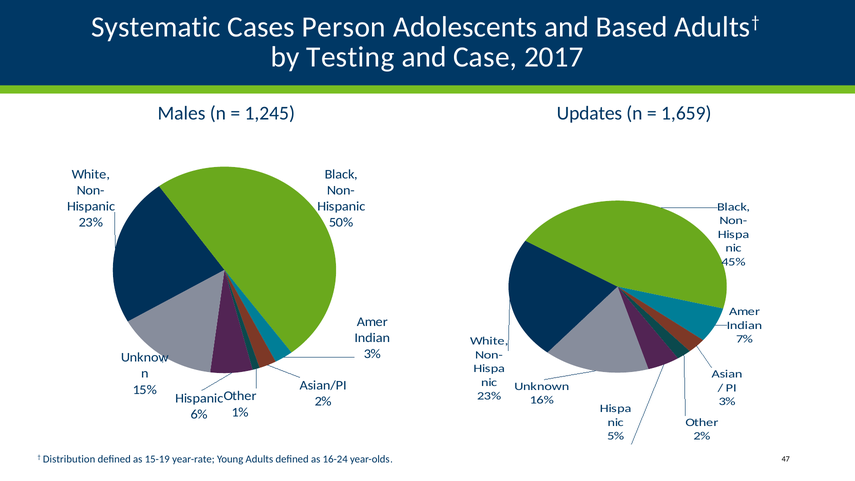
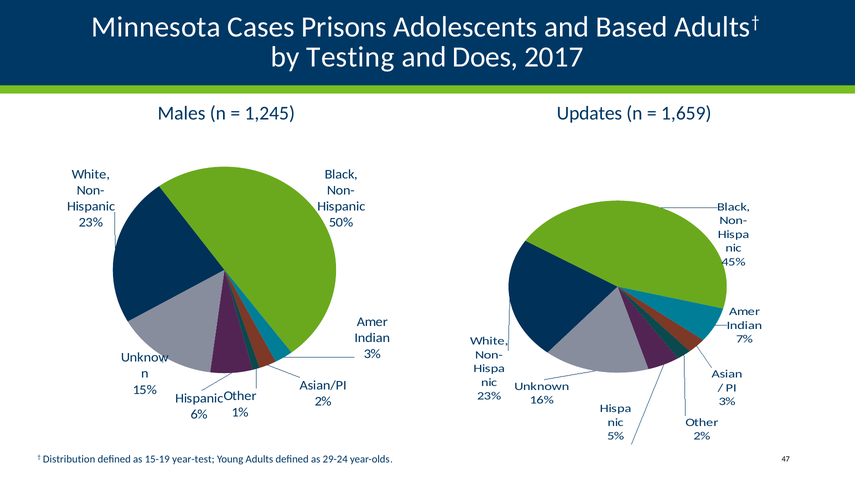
Systematic: Systematic -> Minnesota (156, 27)
Person: Person -> Prisons (344, 27)
Case: Case -> Does (485, 57)
year-rate: year-rate -> year-test (193, 459)
16-24: 16-24 -> 29-24 (335, 459)
